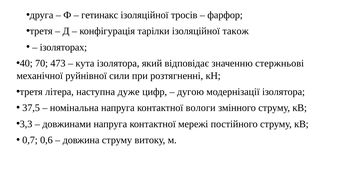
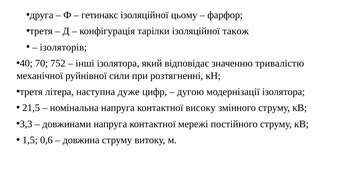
тросів: тросів -> цьому (184, 15)
ізоляторах: ізоляторах -> ізоляторів (63, 47)
473: 473 -> 752 (58, 63)
кута: кута -> інші (85, 63)
стержньові: стержньові -> тривалістю (280, 63)
37,5: 37,5 -> 21,5 (31, 108)
вологи: вологи -> високу (201, 108)
0,7: 0,7 -> 1,5 (30, 140)
